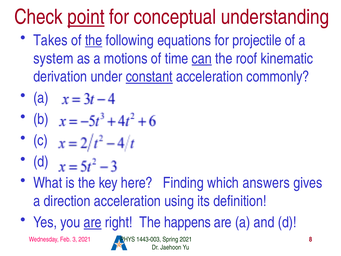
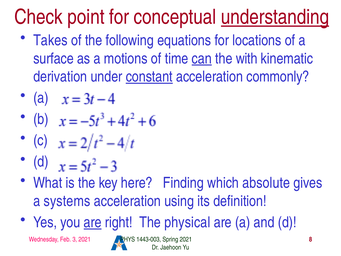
point underline: present -> none (86, 17)
understanding underline: none -> present (275, 17)
the underline: present -> none (94, 40)
projectile: projectile -> locations (257, 40)
system: system -> surface (53, 58)
roof: roof -> with (247, 58)
answers: answers -> absolute (266, 183)
direction: direction -> systems (67, 201)
happens: happens -> physical (187, 222)
